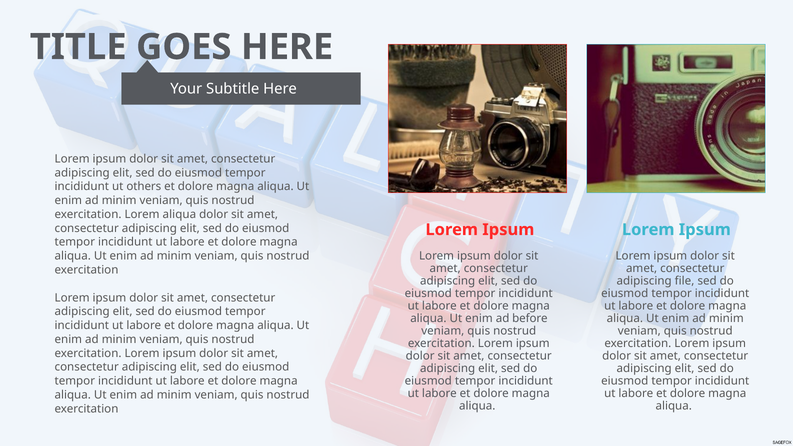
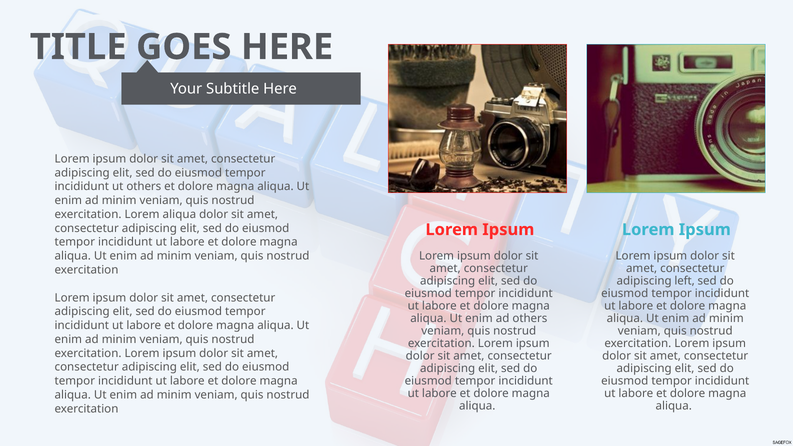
file: file -> left (685, 281)
ad before: before -> others (530, 319)
